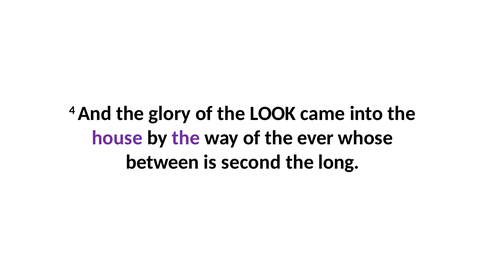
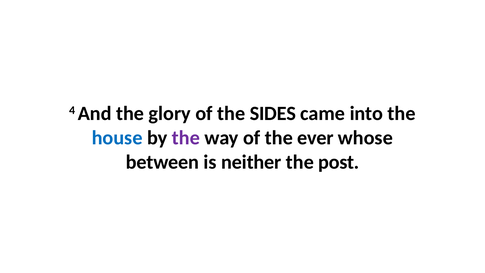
LOOK: LOOK -> SIDES (273, 114)
house colour: purple -> blue (117, 138)
second: second -> neither (251, 162)
long: long -> post (339, 162)
